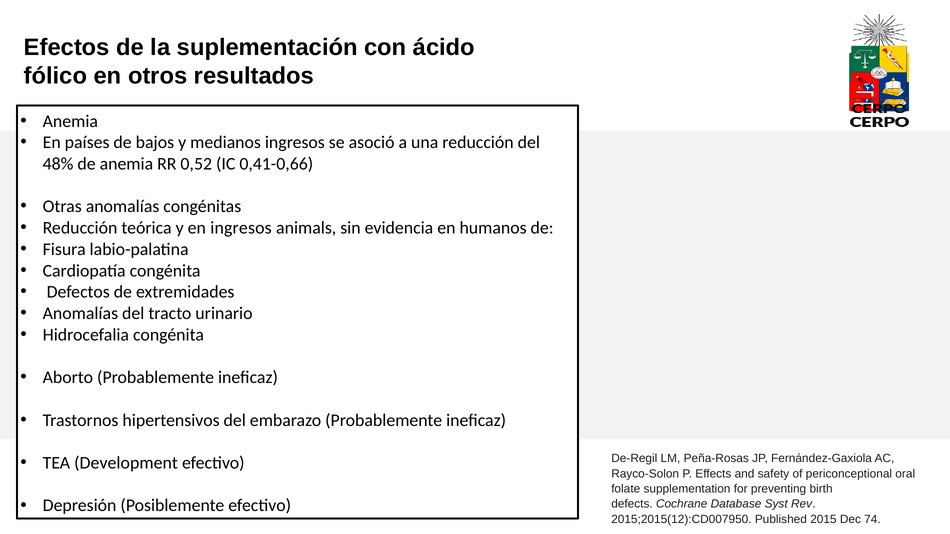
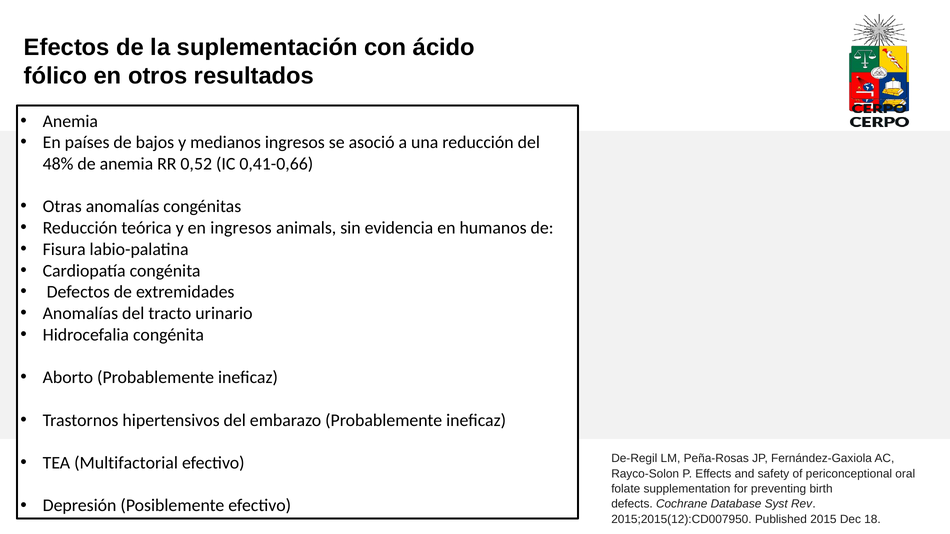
Development: Development -> Multifactorial (126, 463)
74: 74 -> 18 (872, 520)
